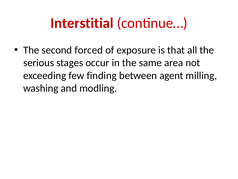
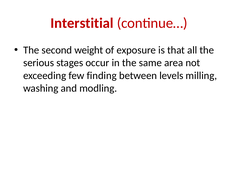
forced: forced -> weight (89, 50)
agent: agent -> levels (171, 75)
